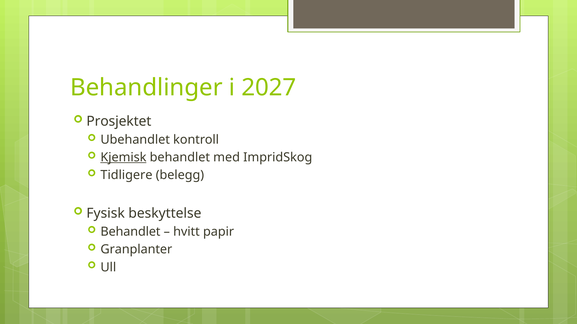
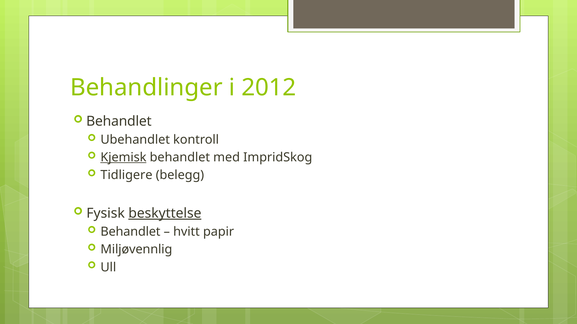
2027: 2027 -> 2012 (269, 88)
Prosjektet: Prosjektet -> Behandlet (119, 121)
beskyttelse underline: none -> present (165, 214)
Granplanter: Granplanter -> Miljøvennlig (136, 250)
